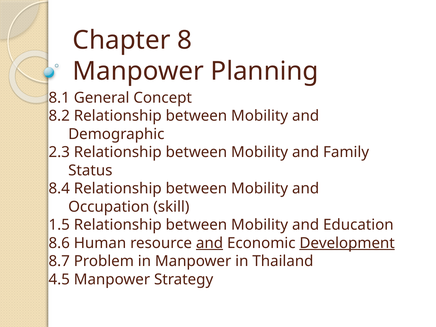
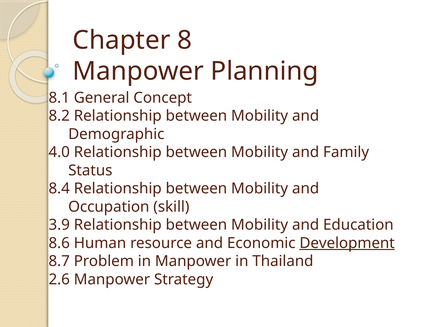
2.3: 2.3 -> 4.0 (59, 152)
1.5: 1.5 -> 3.9 (59, 225)
and underline: present -> none (210, 243)
4.5: 4.5 -> 2.6 (59, 279)
